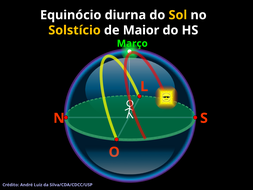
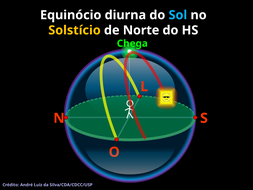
Sol colour: yellow -> light blue (178, 15)
Maior: Maior -> Norte (141, 30)
Março: Março -> Chega (132, 43)
